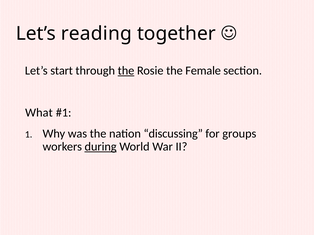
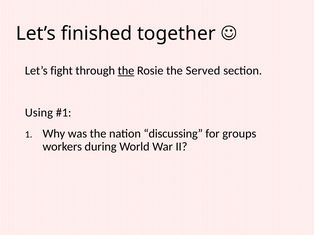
reading: reading -> finished (97, 34)
start: start -> fight (62, 71)
Female: Female -> Served (203, 71)
What: What -> Using (39, 113)
during underline: present -> none (101, 147)
